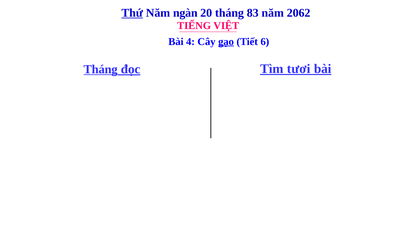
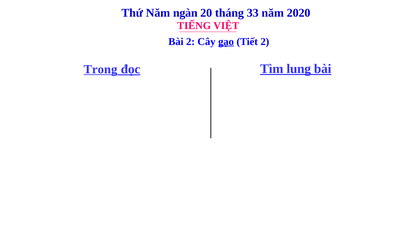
Thứ underline: present -> none (132, 13)
83: 83 -> 33 (253, 13)
2062: 2062 -> 2020 (299, 13)
Bài 4: 4 -> 2 (190, 42)
Tiết 6: 6 -> 2 (265, 42)
Tháng: Tháng -> Trong (100, 69)
tươi: tươi -> lung (299, 69)
